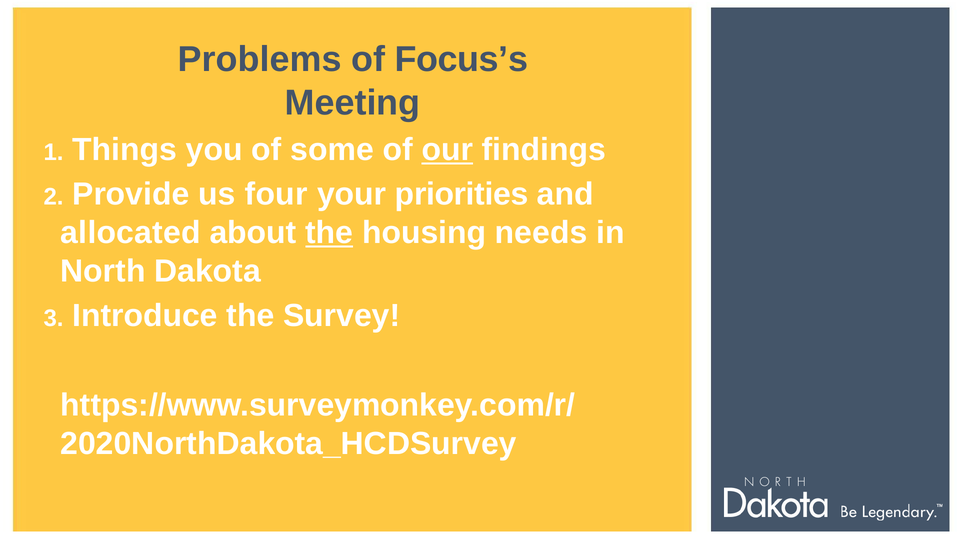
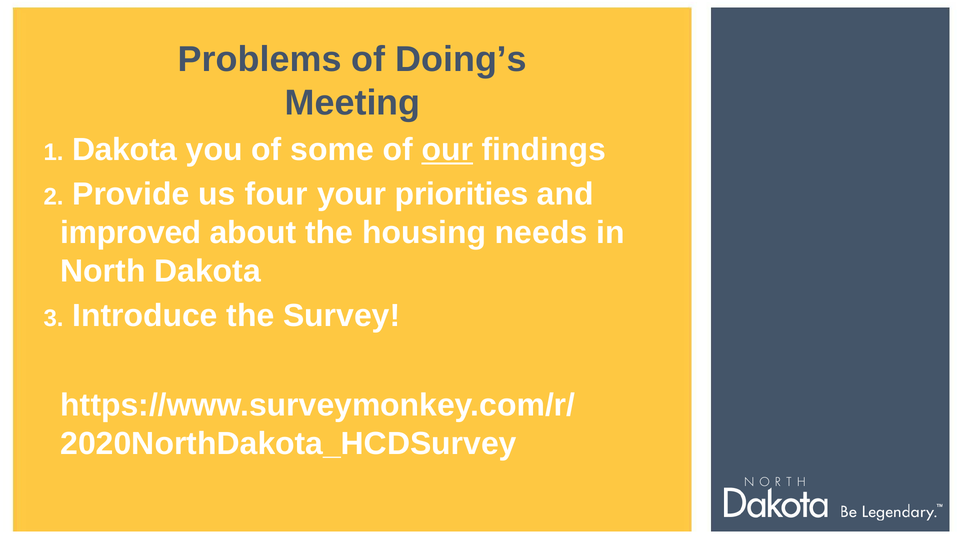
Focus’s: Focus’s -> Doing’s (461, 60)
Things: Things -> Dakota (125, 150)
allocated: allocated -> improved (131, 233)
the underline: present -> none (329, 233)
